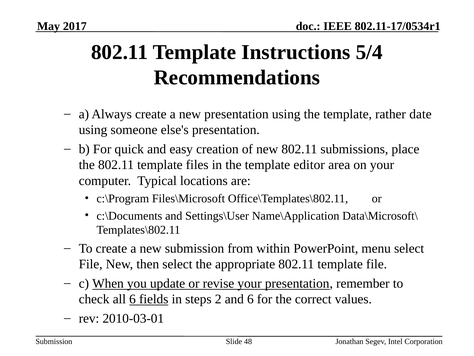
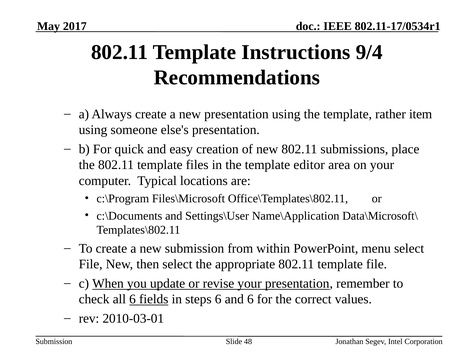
5/4: 5/4 -> 9/4 (369, 52)
date: date -> item (421, 114)
steps 2: 2 -> 6 (218, 299)
